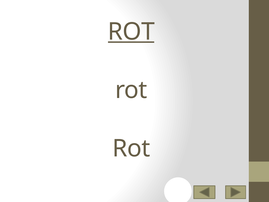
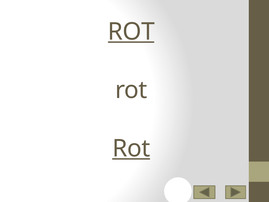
Rot underline: none -> present (131, 148)
